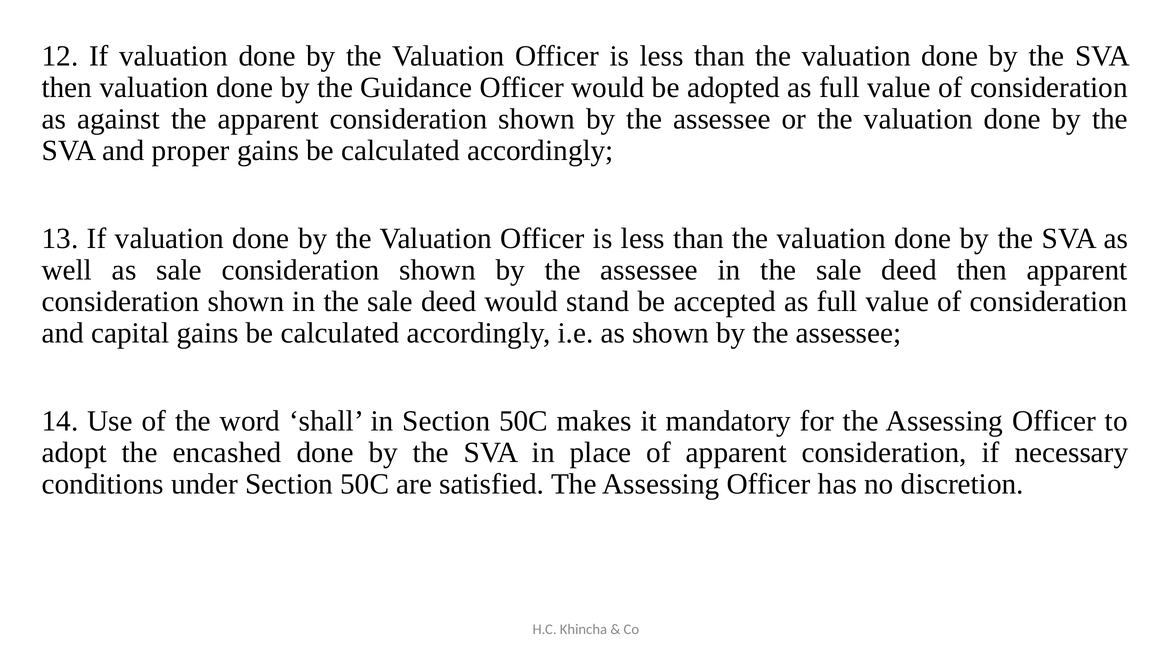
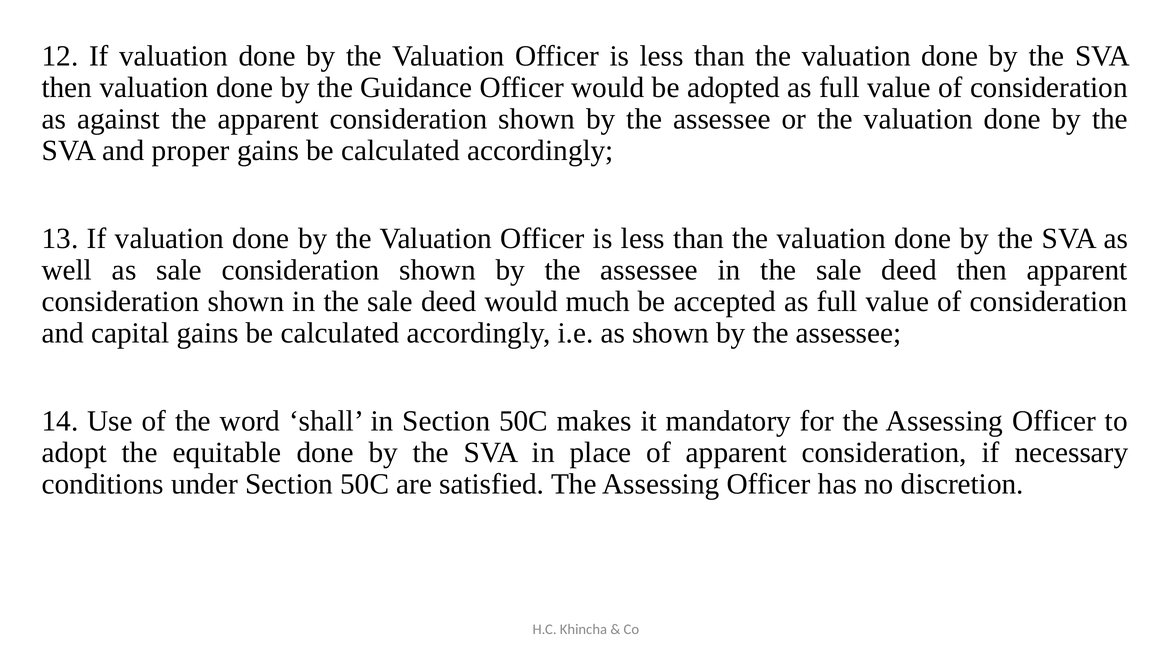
stand: stand -> much (598, 302)
encashed: encashed -> equitable (227, 453)
